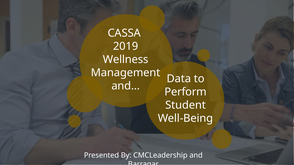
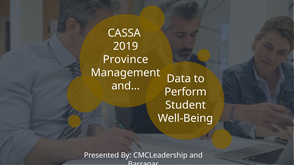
Wellness: Wellness -> Province (126, 60)
